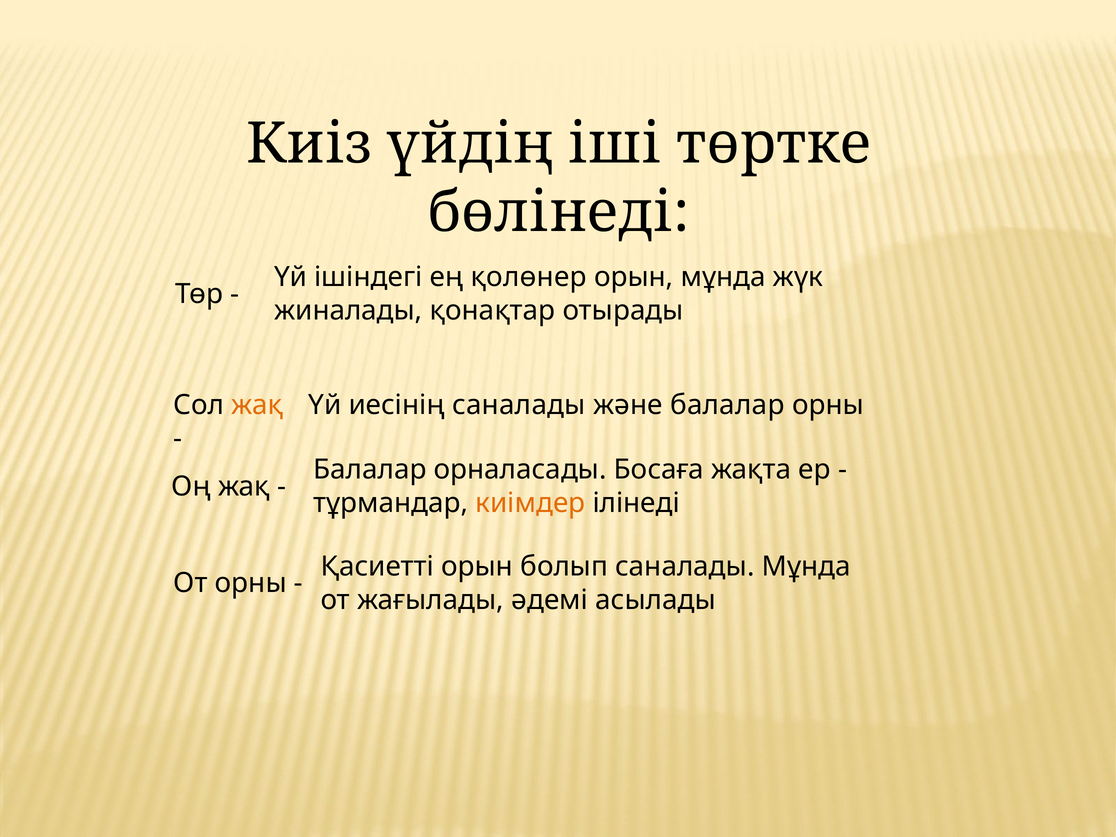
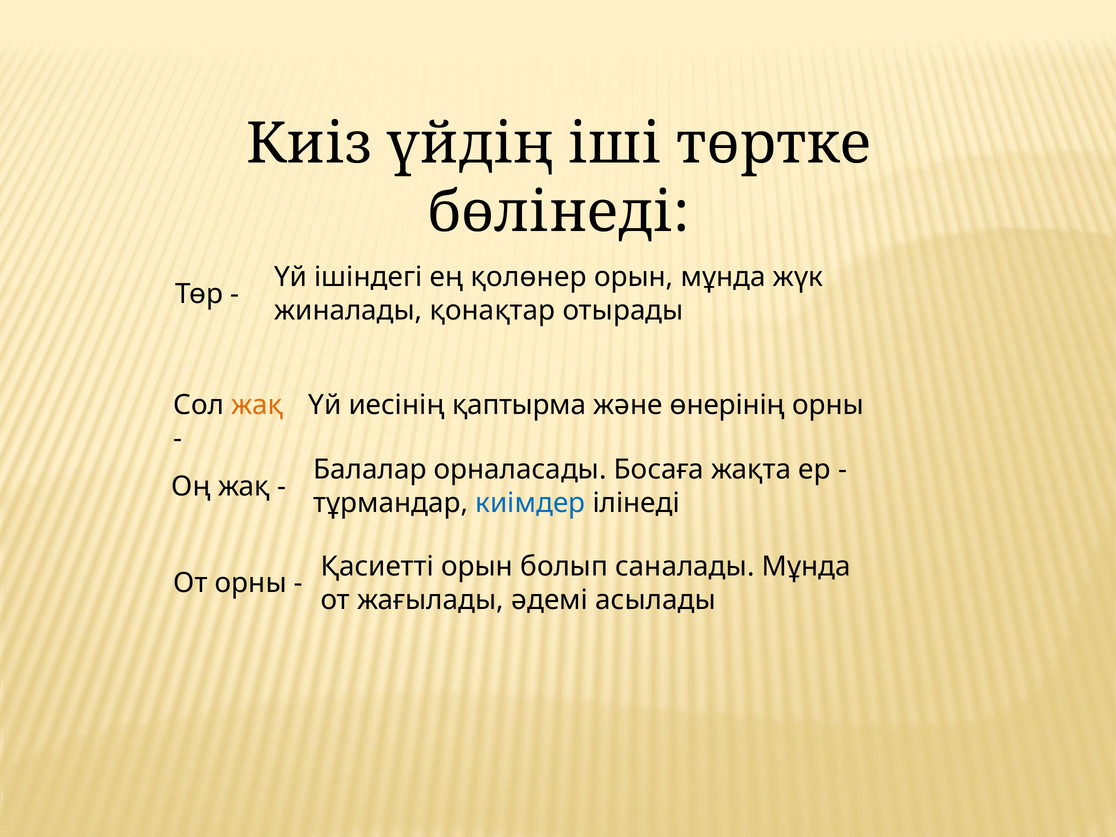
иесінің саналады: саналады -> қаптырма (519, 405)
және балалар: балалар -> өнерінің (728, 405)
киімдер colour: orange -> blue (530, 503)
